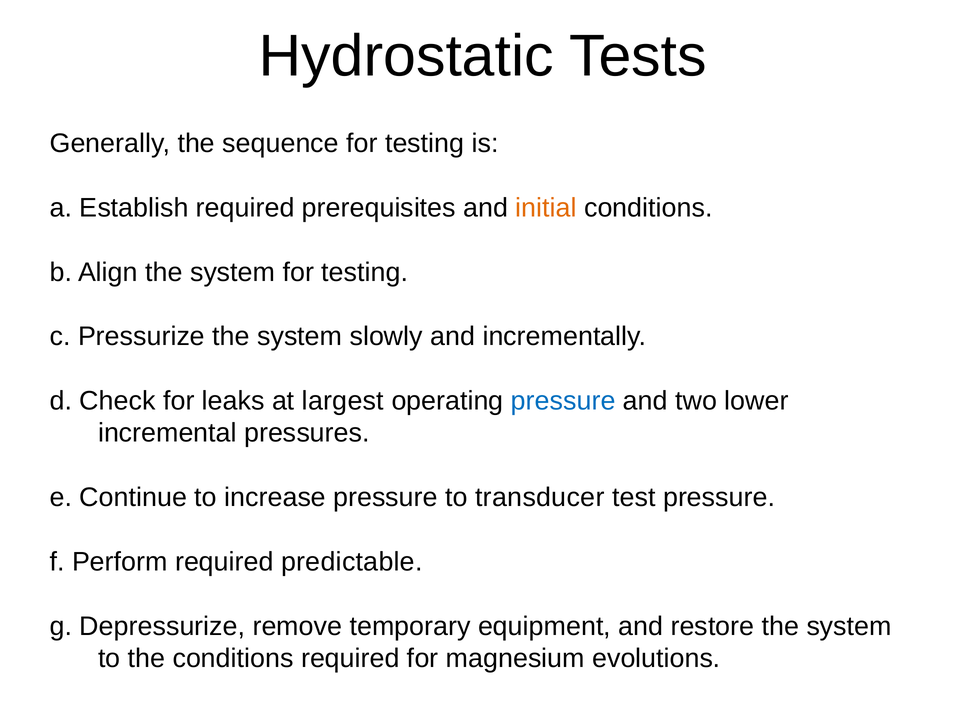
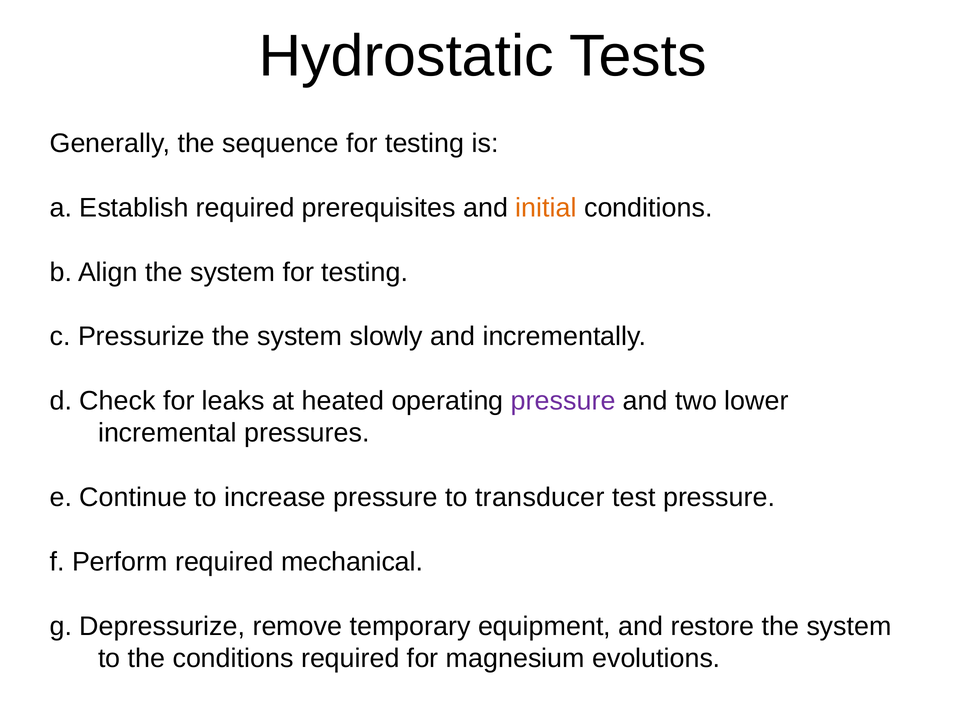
largest: largest -> heated (343, 401)
pressure colour: blue -> purple (563, 401)
predictable: predictable -> mechanical (352, 562)
